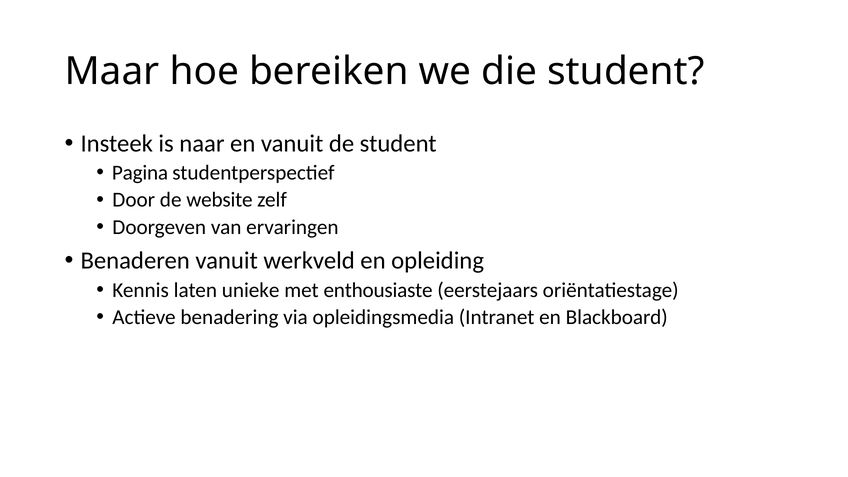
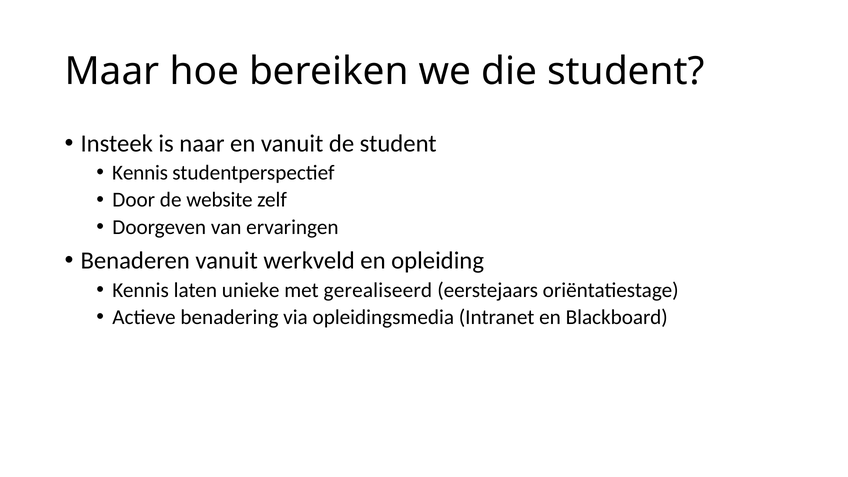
Pagina: Pagina -> Kennis (140, 173)
enthousiaste: enthousiaste -> gerealiseerd (378, 290)
